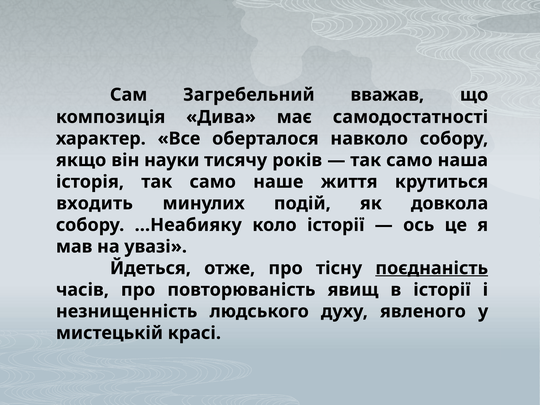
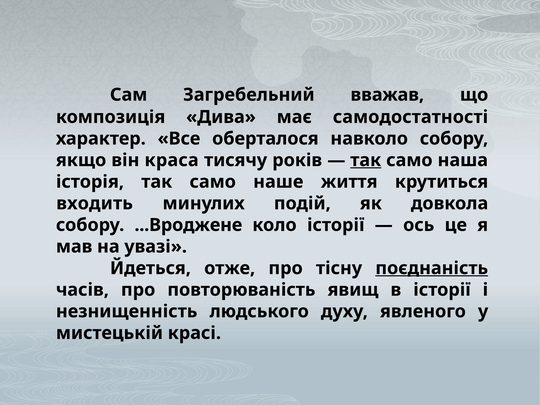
науки: науки -> краса (172, 160)
так underline: none -> present (366, 160)
...Неабияку: ...Неабияку -> ...Вроджене (188, 225)
